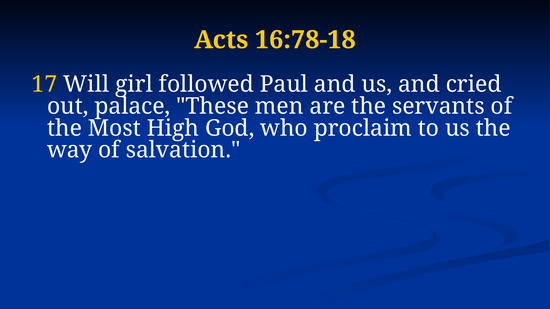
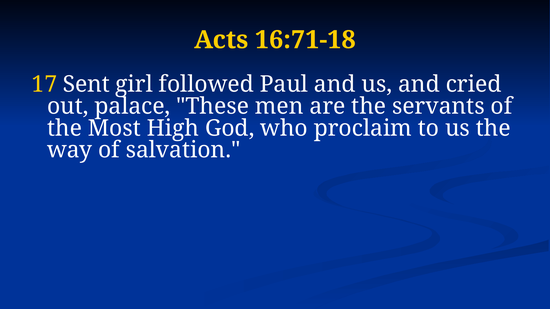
16:78-18: 16:78-18 -> 16:71-18 (305, 40)
Will: Will -> Sent (86, 84)
